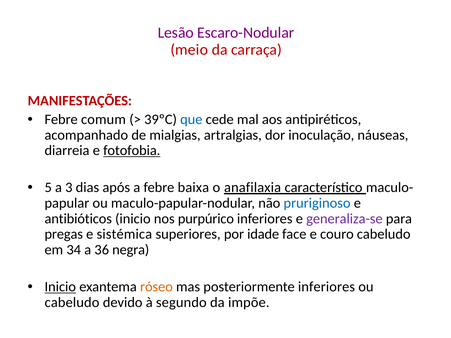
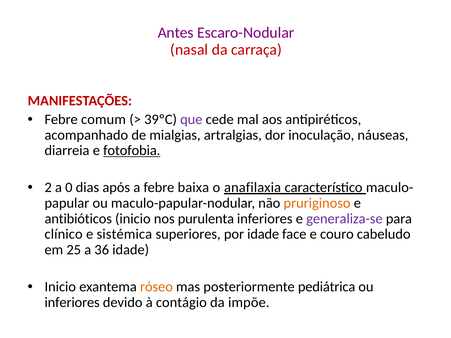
Lesão: Lesão -> Antes (176, 33)
meio: meio -> nasal (189, 50)
que colour: blue -> purple (191, 119)
5: 5 -> 2 (48, 188)
3: 3 -> 0 (69, 188)
pruriginoso colour: blue -> orange (317, 203)
purpúrico: purpúrico -> purulenta (206, 219)
pregas: pregas -> clínico (64, 234)
34: 34 -> 25 (74, 250)
36 negra: negra -> idade (131, 250)
Inicio underline: present -> none (60, 287)
posteriormente inferiores: inferiores -> pediátrica (327, 287)
cabeludo: cabeludo -> inferiores (72, 303)
segundo: segundo -> contágio (181, 303)
